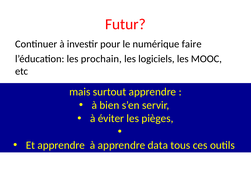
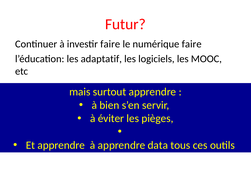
investir pour: pour -> faire (110, 44)
prochain: prochain -> adaptatif (101, 59)
